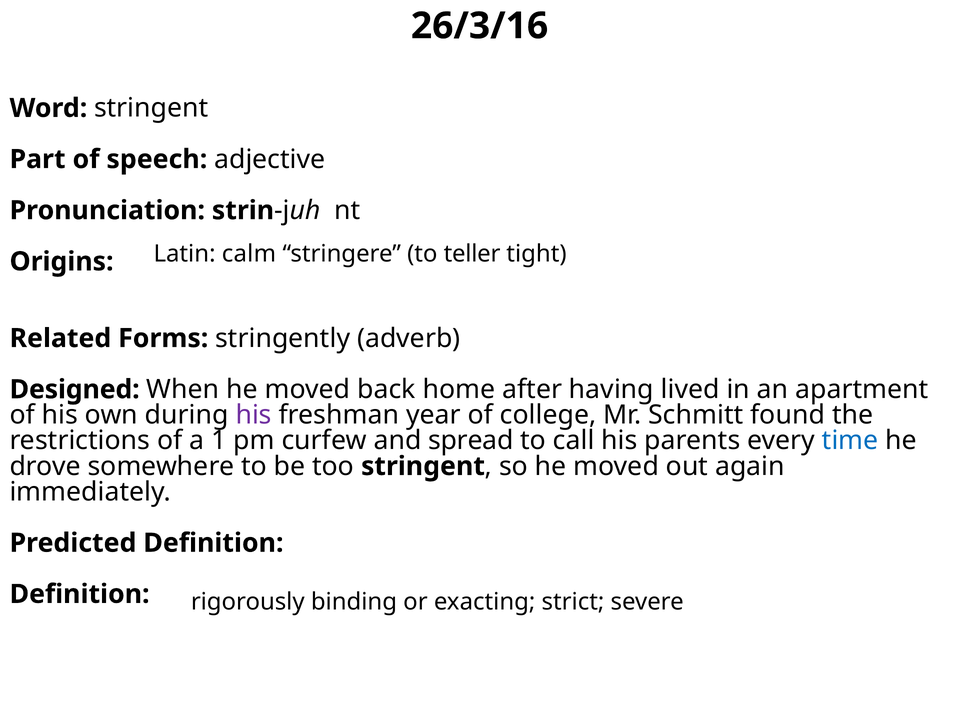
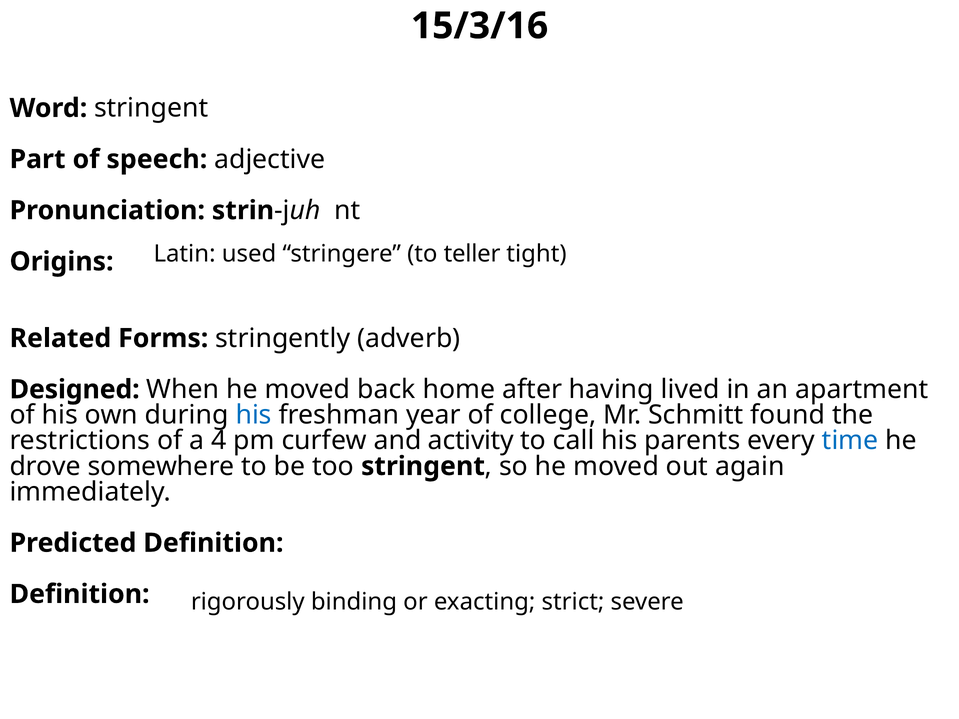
26/3/16: 26/3/16 -> 15/3/16 (480, 26)
calm: calm -> used (249, 254)
his colour: purple -> blue (254, 415)
1: 1 -> 4 (219, 441)
spread: spread -> activity (471, 441)
